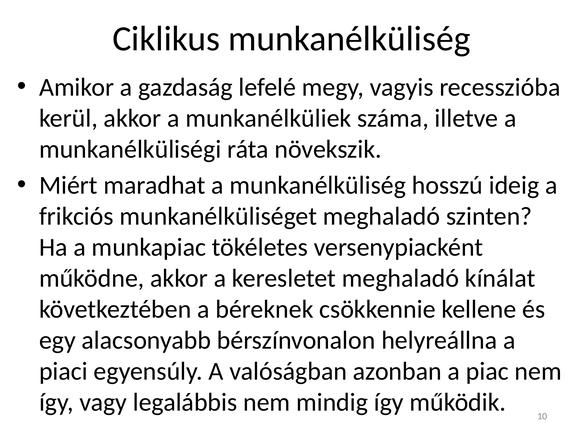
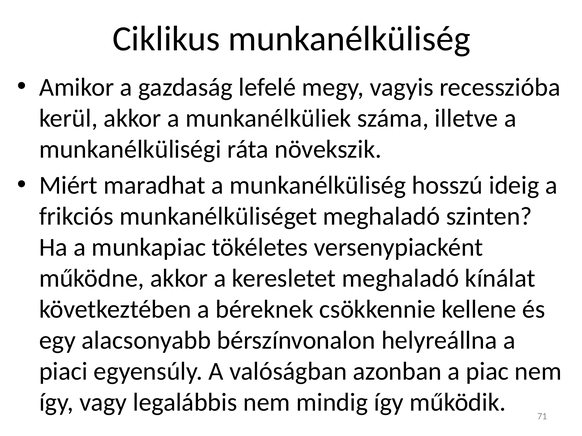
10: 10 -> 71 (542, 417)
